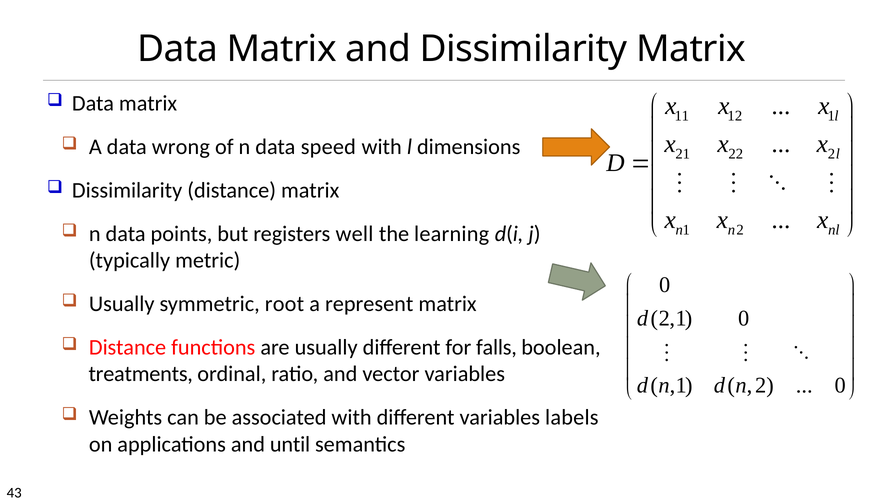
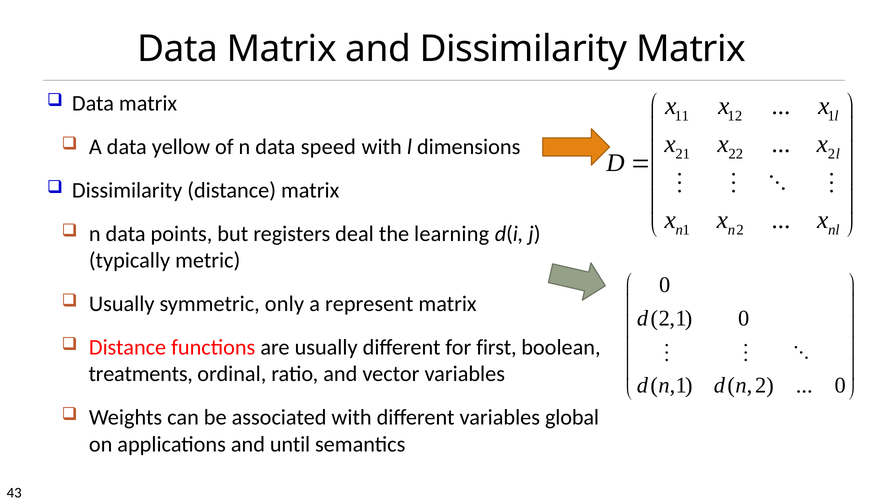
wrong: wrong -> yellow (181, 147)
well: well -> deal (355, 234)
root: root -> only (284, 304)
falls: falls -> first (496, 348)
labels: labels -> global (572, 418)
